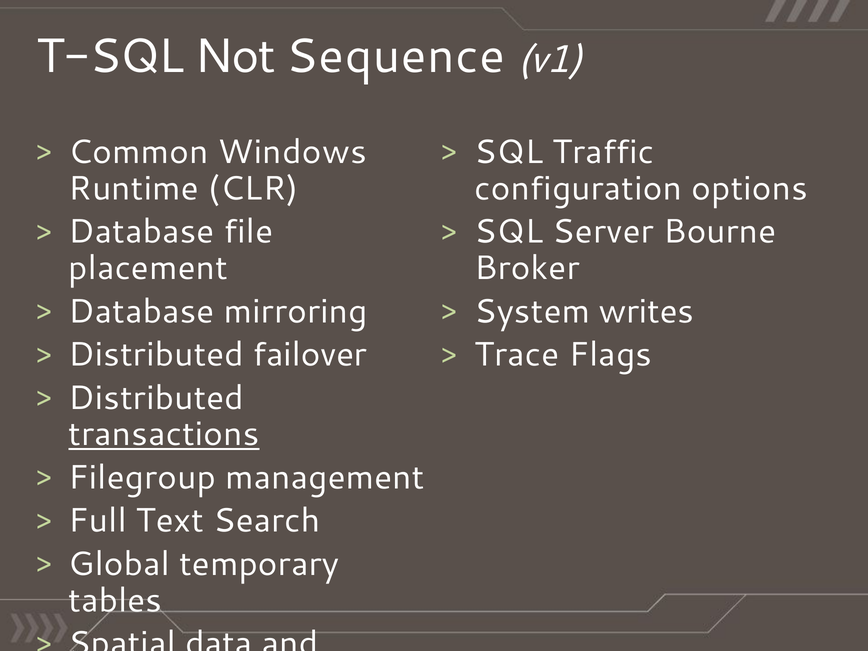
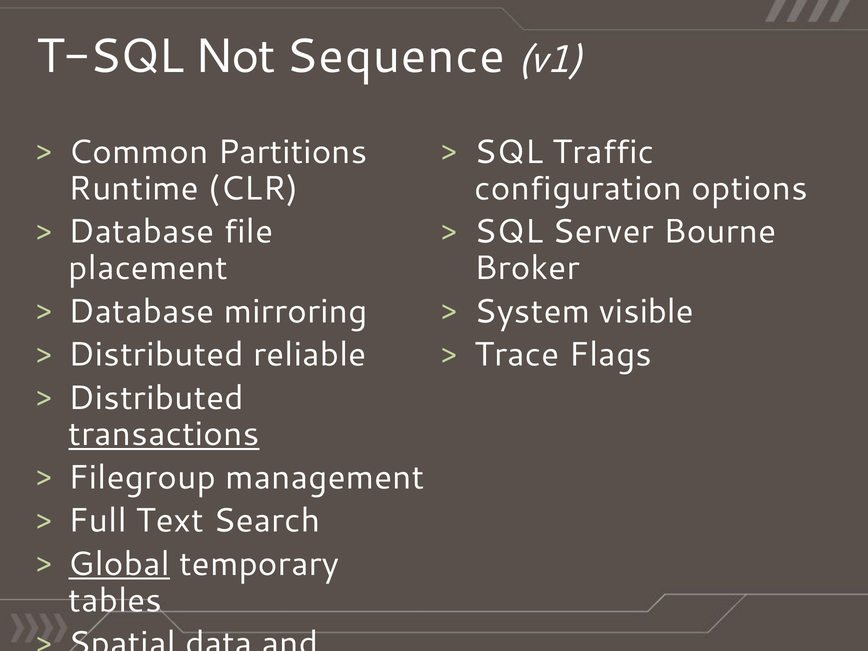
Windows: Windows -> Partitions (292, 152)
writes: writes -> visible (646, 311)
failover: failover -> reliable (310, 355)
Global underline: none -> present (119, 564)
